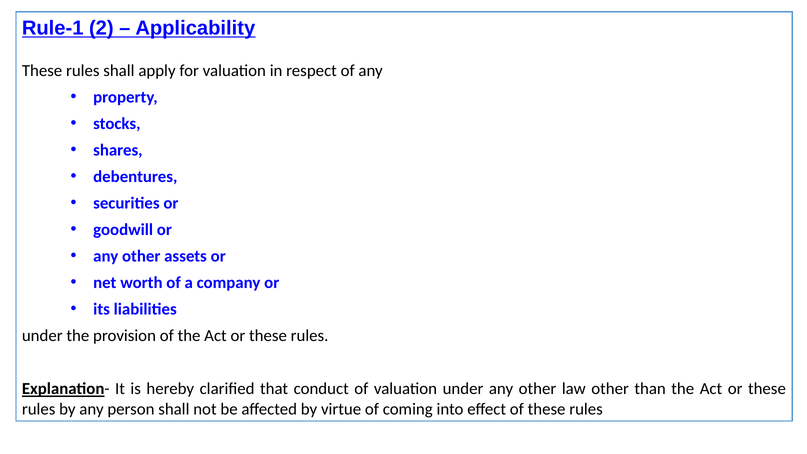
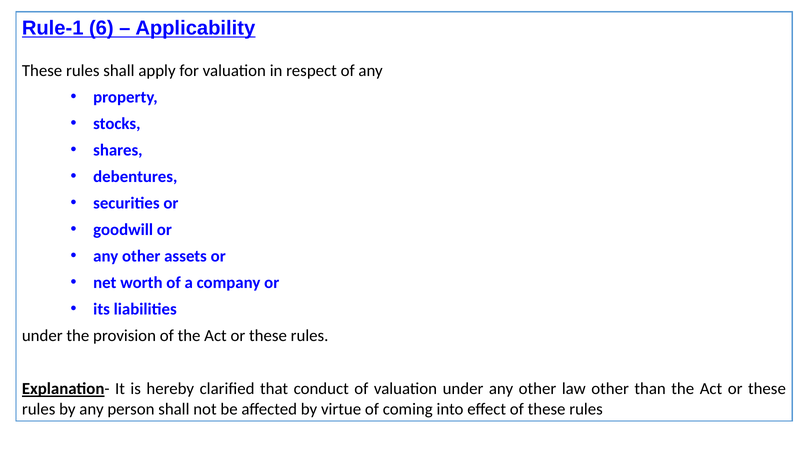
2: 2 -> 6 (101, 28)
